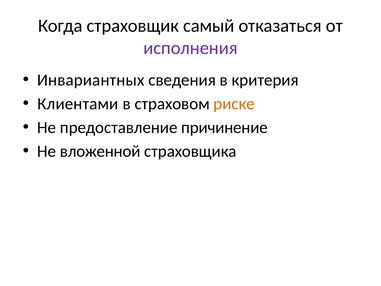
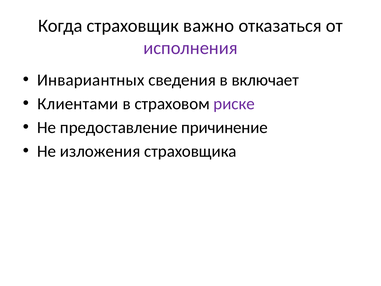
самый: самый -> важно (209, 26)
критерия: критерия -> включает (265, 80)
риске colour: orange -> purple (234, 104)
вложенной: вложенной -> изложения (100, 151)
